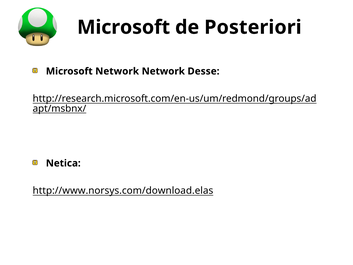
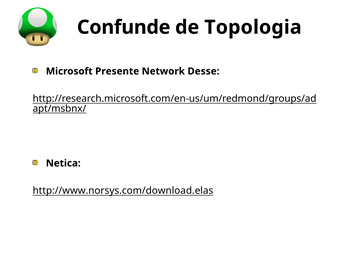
Microsoft: Microsoft -> Confunde (124, 27)
Posteriori: Posteriori -> Topologia (253, 27)
Microsoft Network: Network -> Presente (117, 71)
